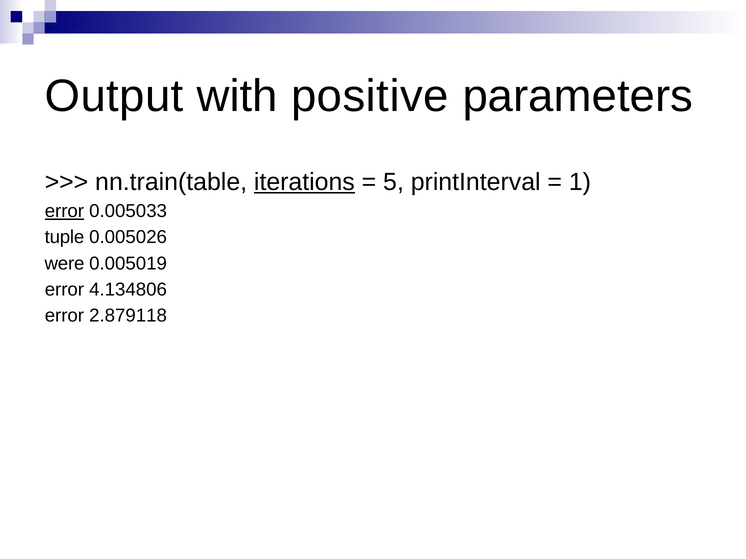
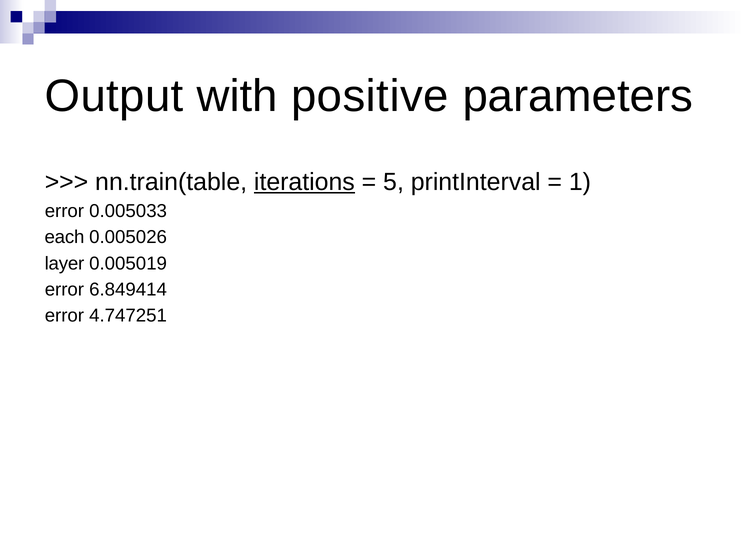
error underline: present -> none (64, 211)
tuple: tuple -> each (64, 238)
were: were -> layer (64, 264)
4.134806: 4.134806 -> 6.849414 (128, 290)
2.879118: 2.879118 -> 4.747251 (128, 316)
